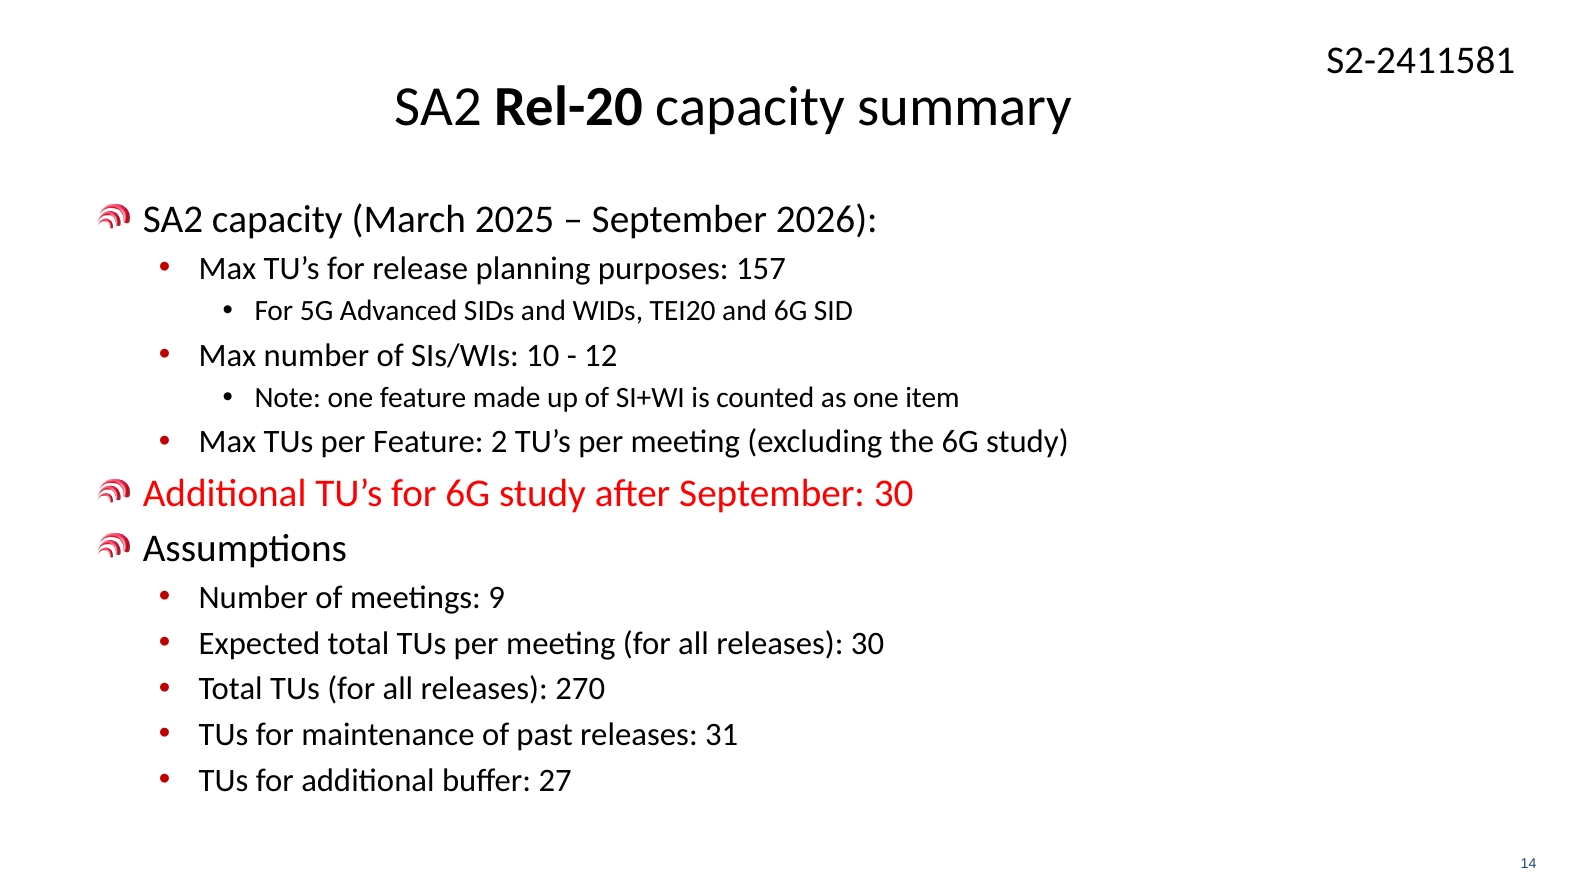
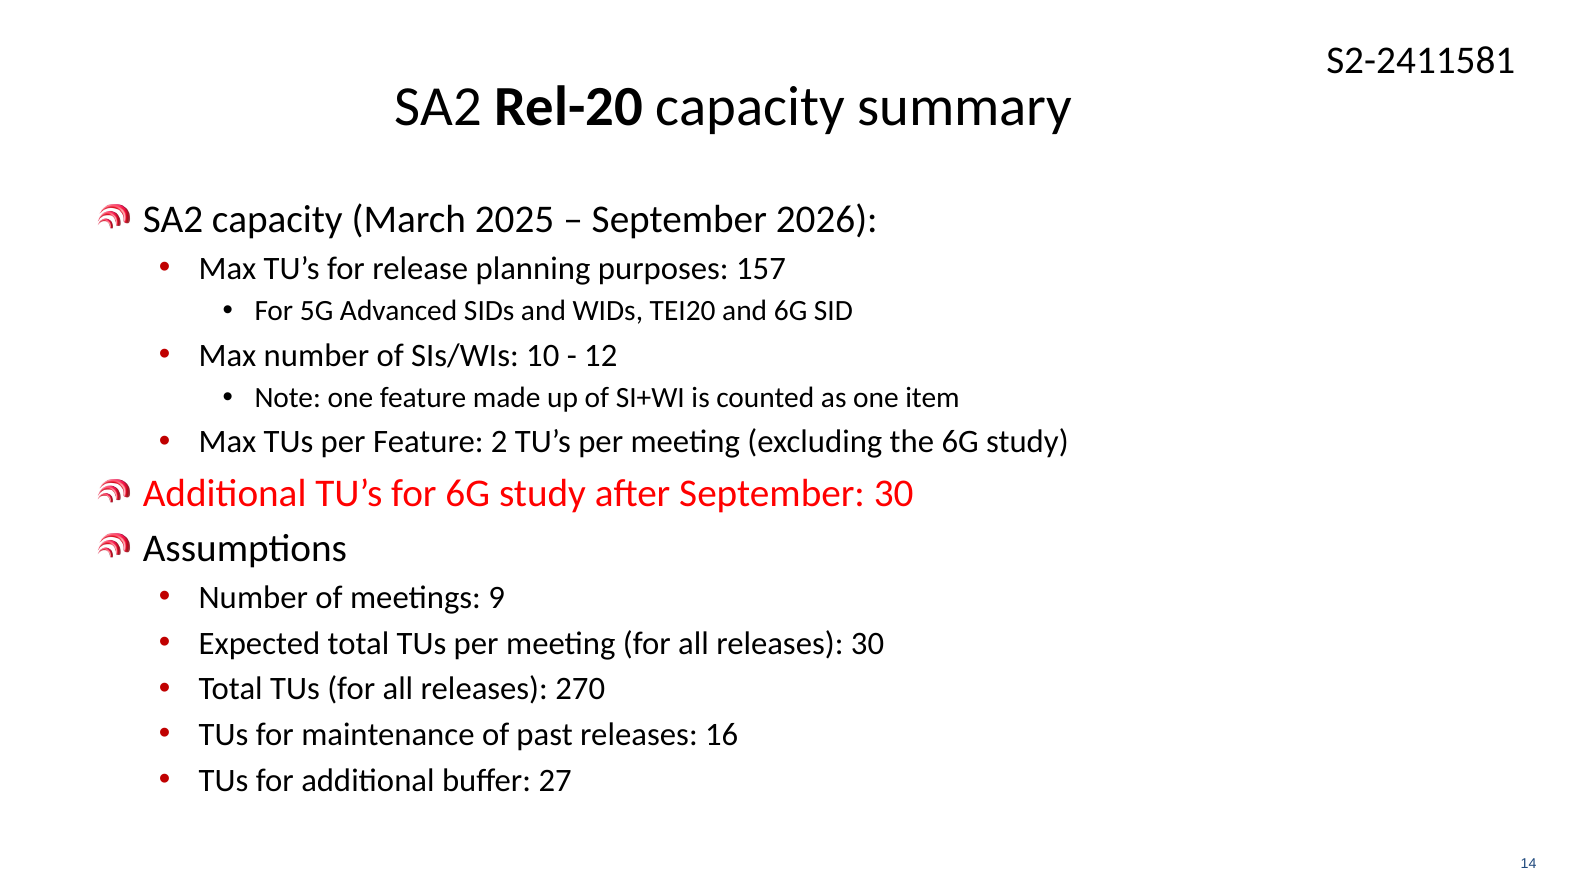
31: 31 -> 16 (722, 735)
